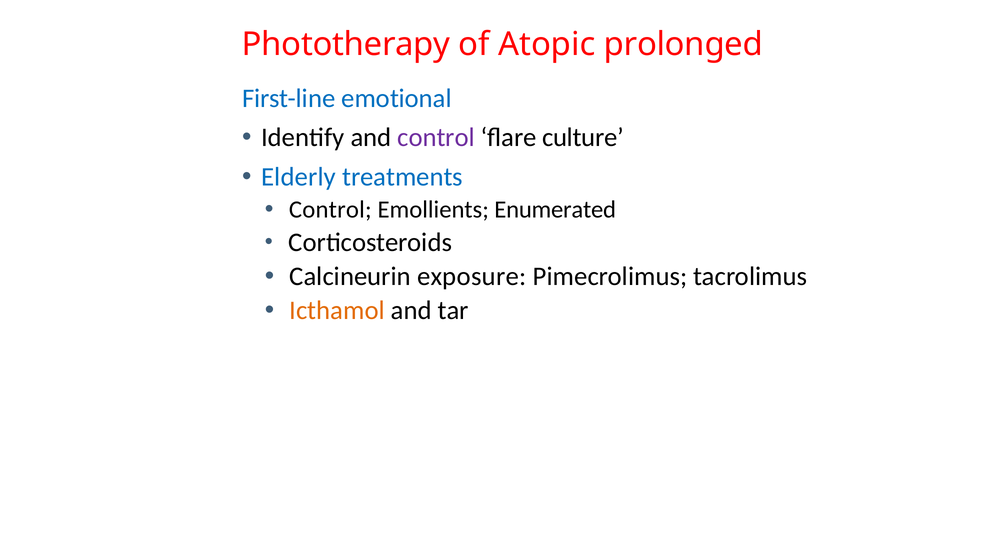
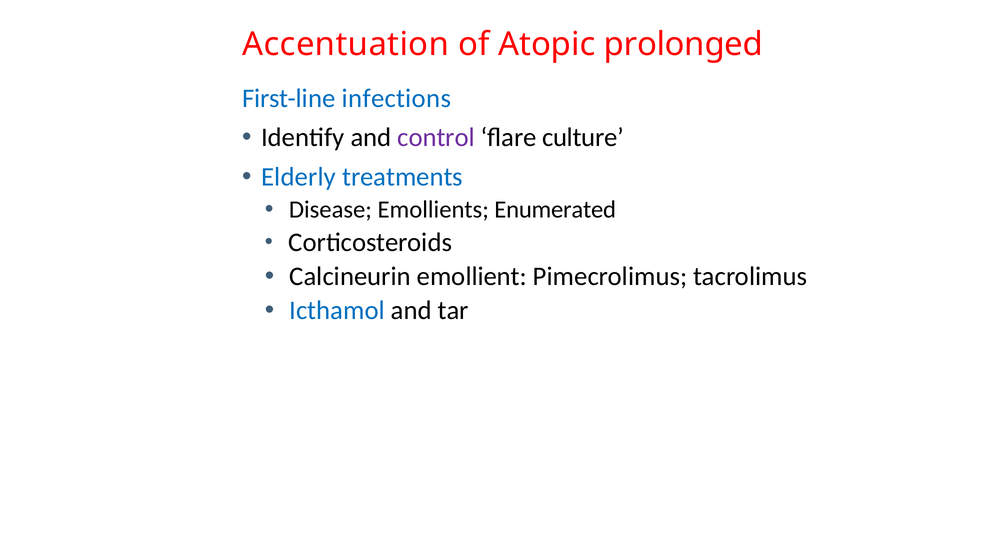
Phototherapy: Phototherapy -> Accentuation (346, 44)
emotional: emotional -> infections (396, 98)
Control: Control -> Disease (330, 210)
exposure: exposure -> emollient (472, 276)
Icthamol colour: orange -> blue (337, 310)
